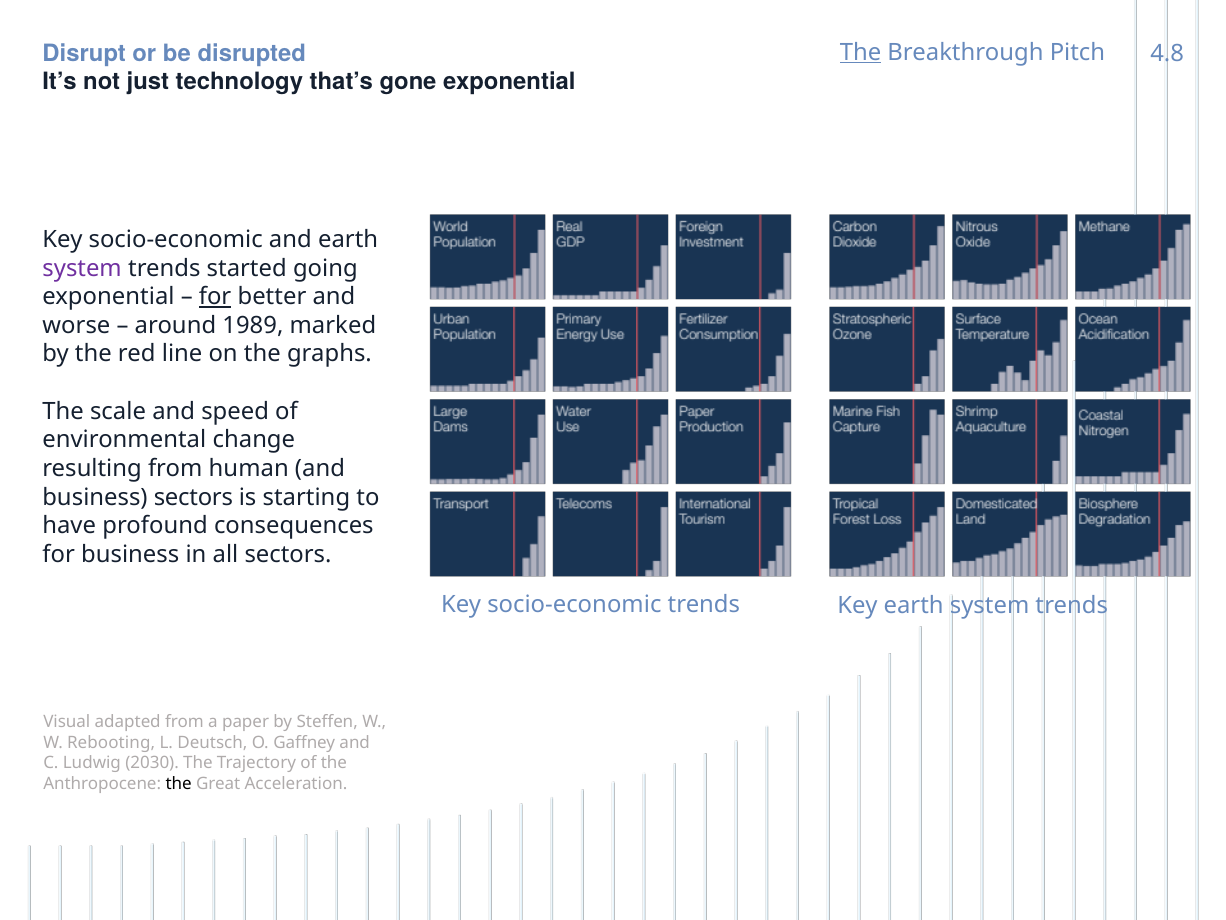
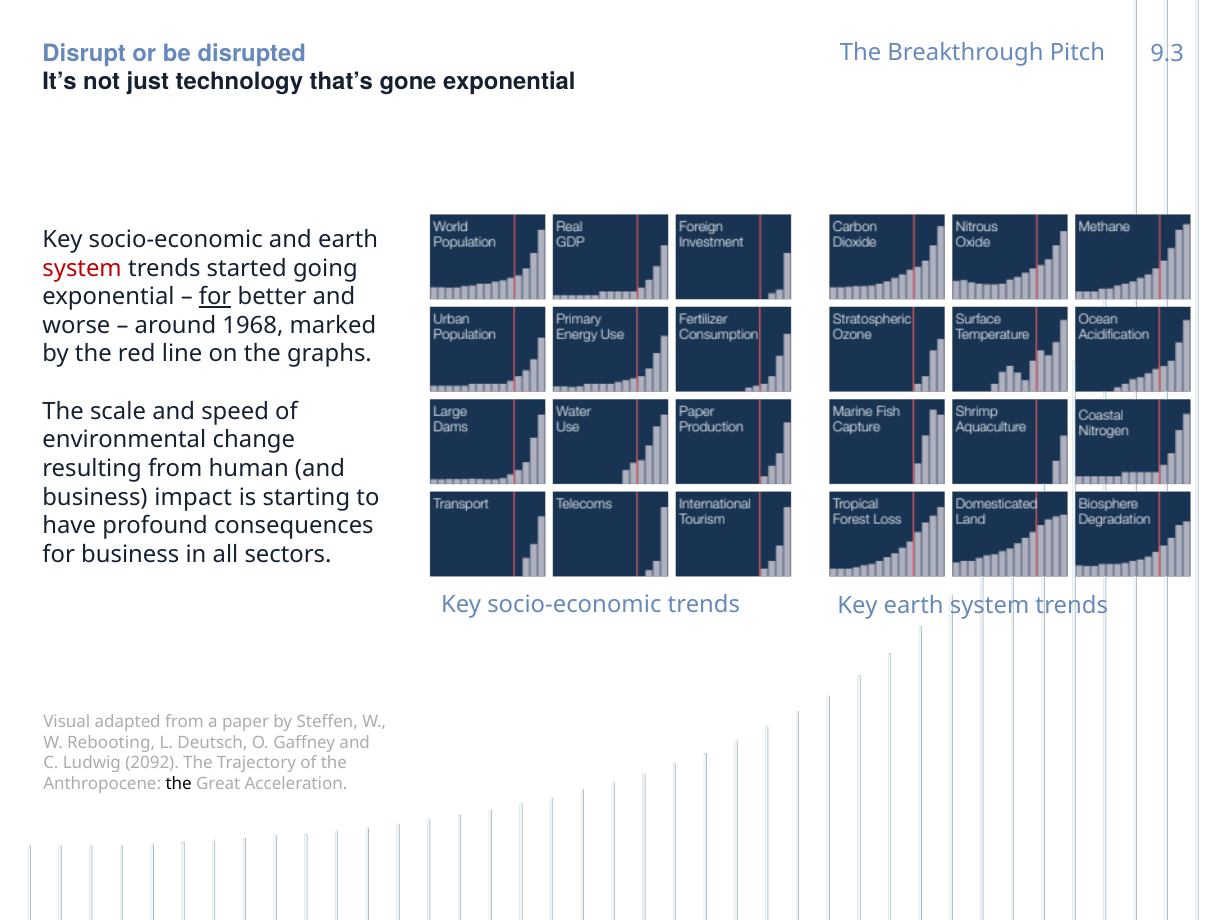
The underline: present -> none (861, 52)
4.8: 4.8 -> 9.3 (1167, 53)
system colour: purple -> red (82, 268)
1989: 1989 -> 1968 (253, 325)
business sectors: sectors -> impact (193, 497)
2030: 2030 -> 2092 (152, 763)
